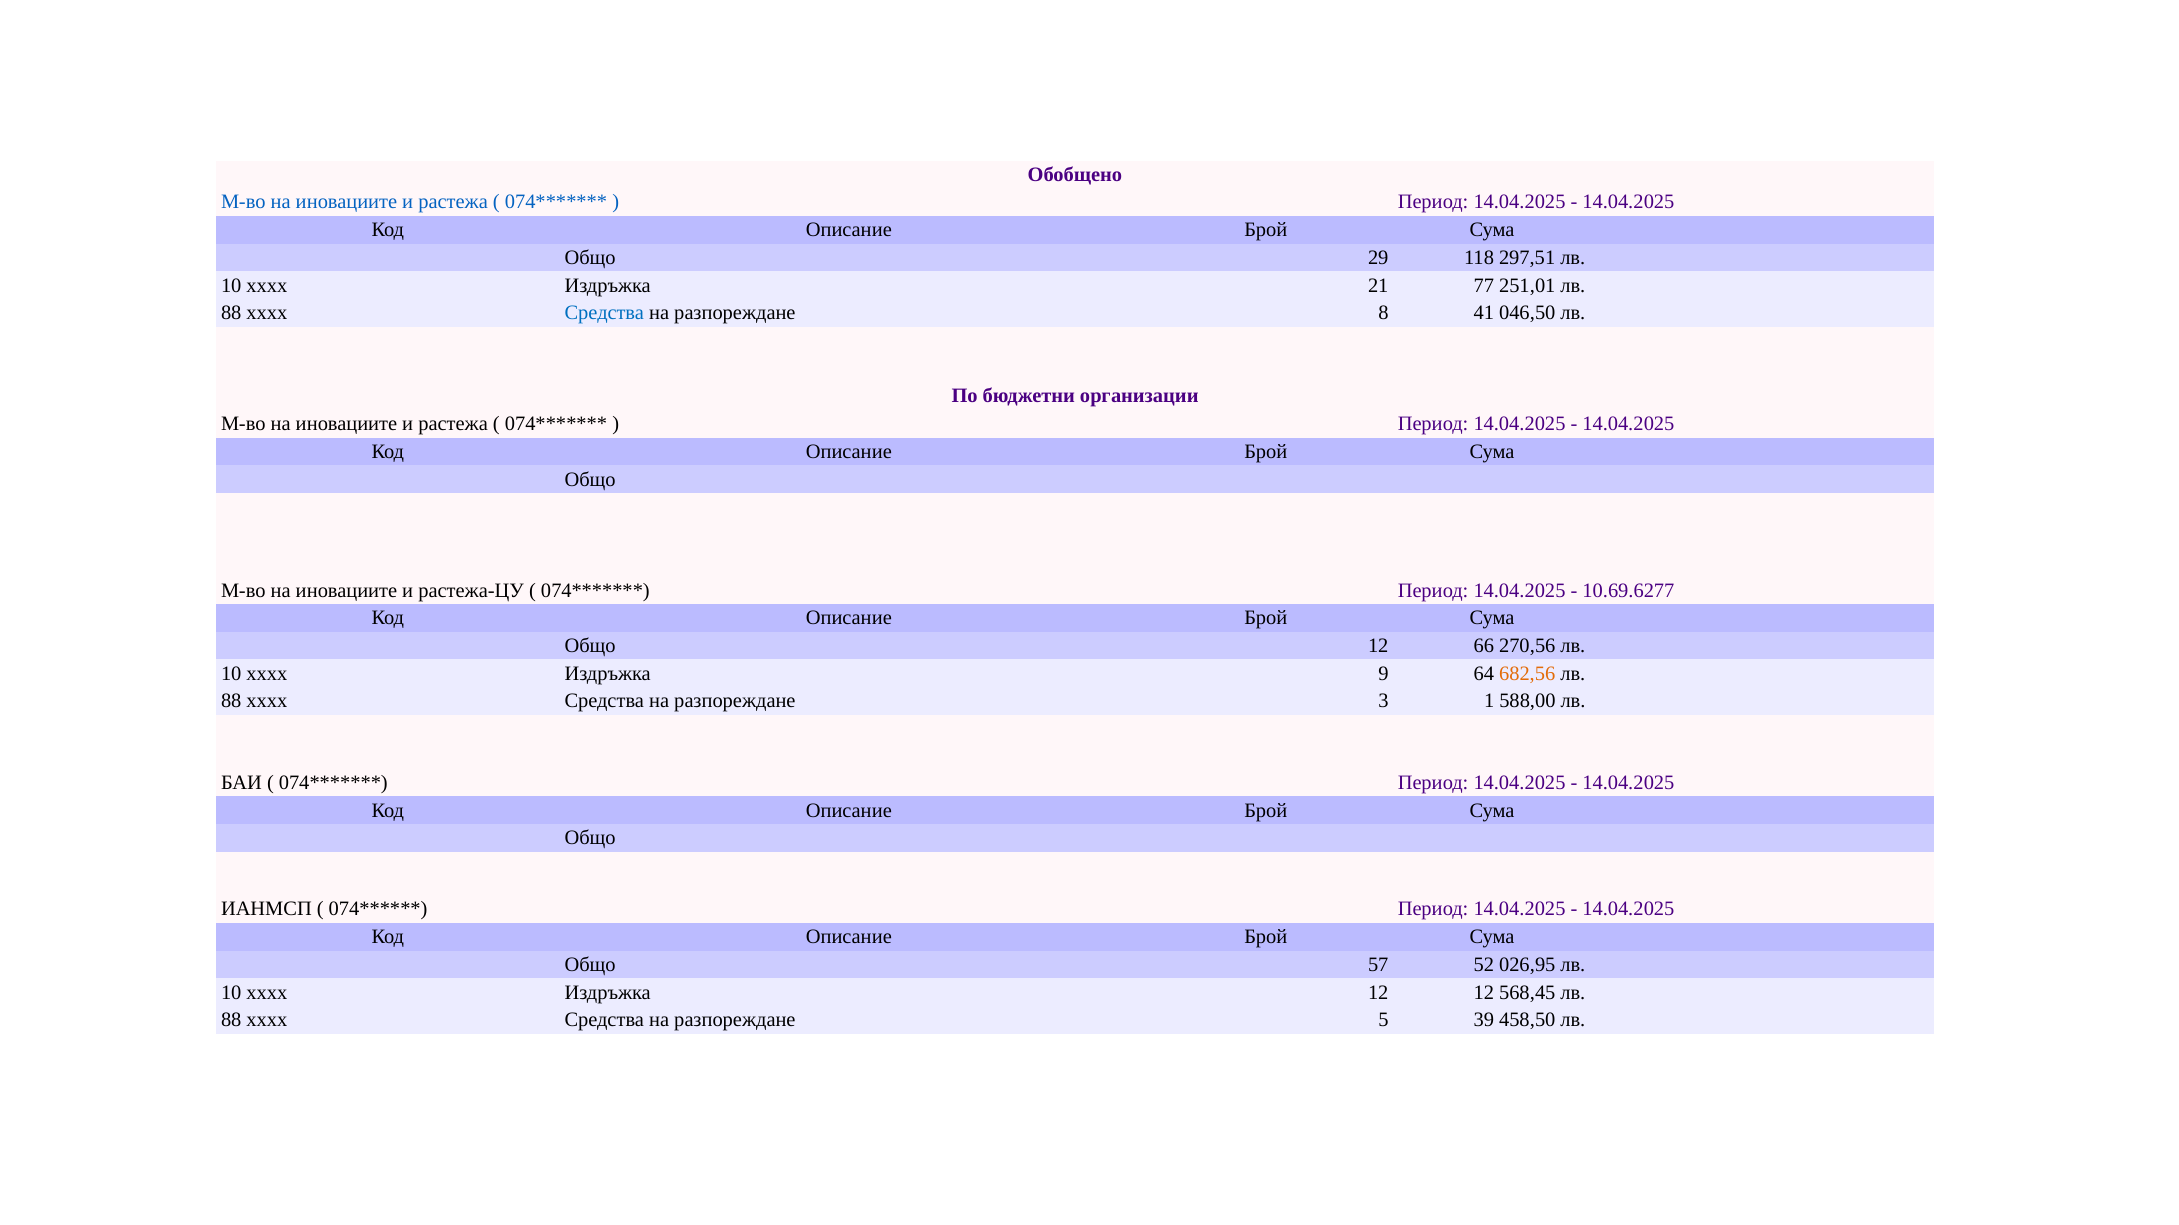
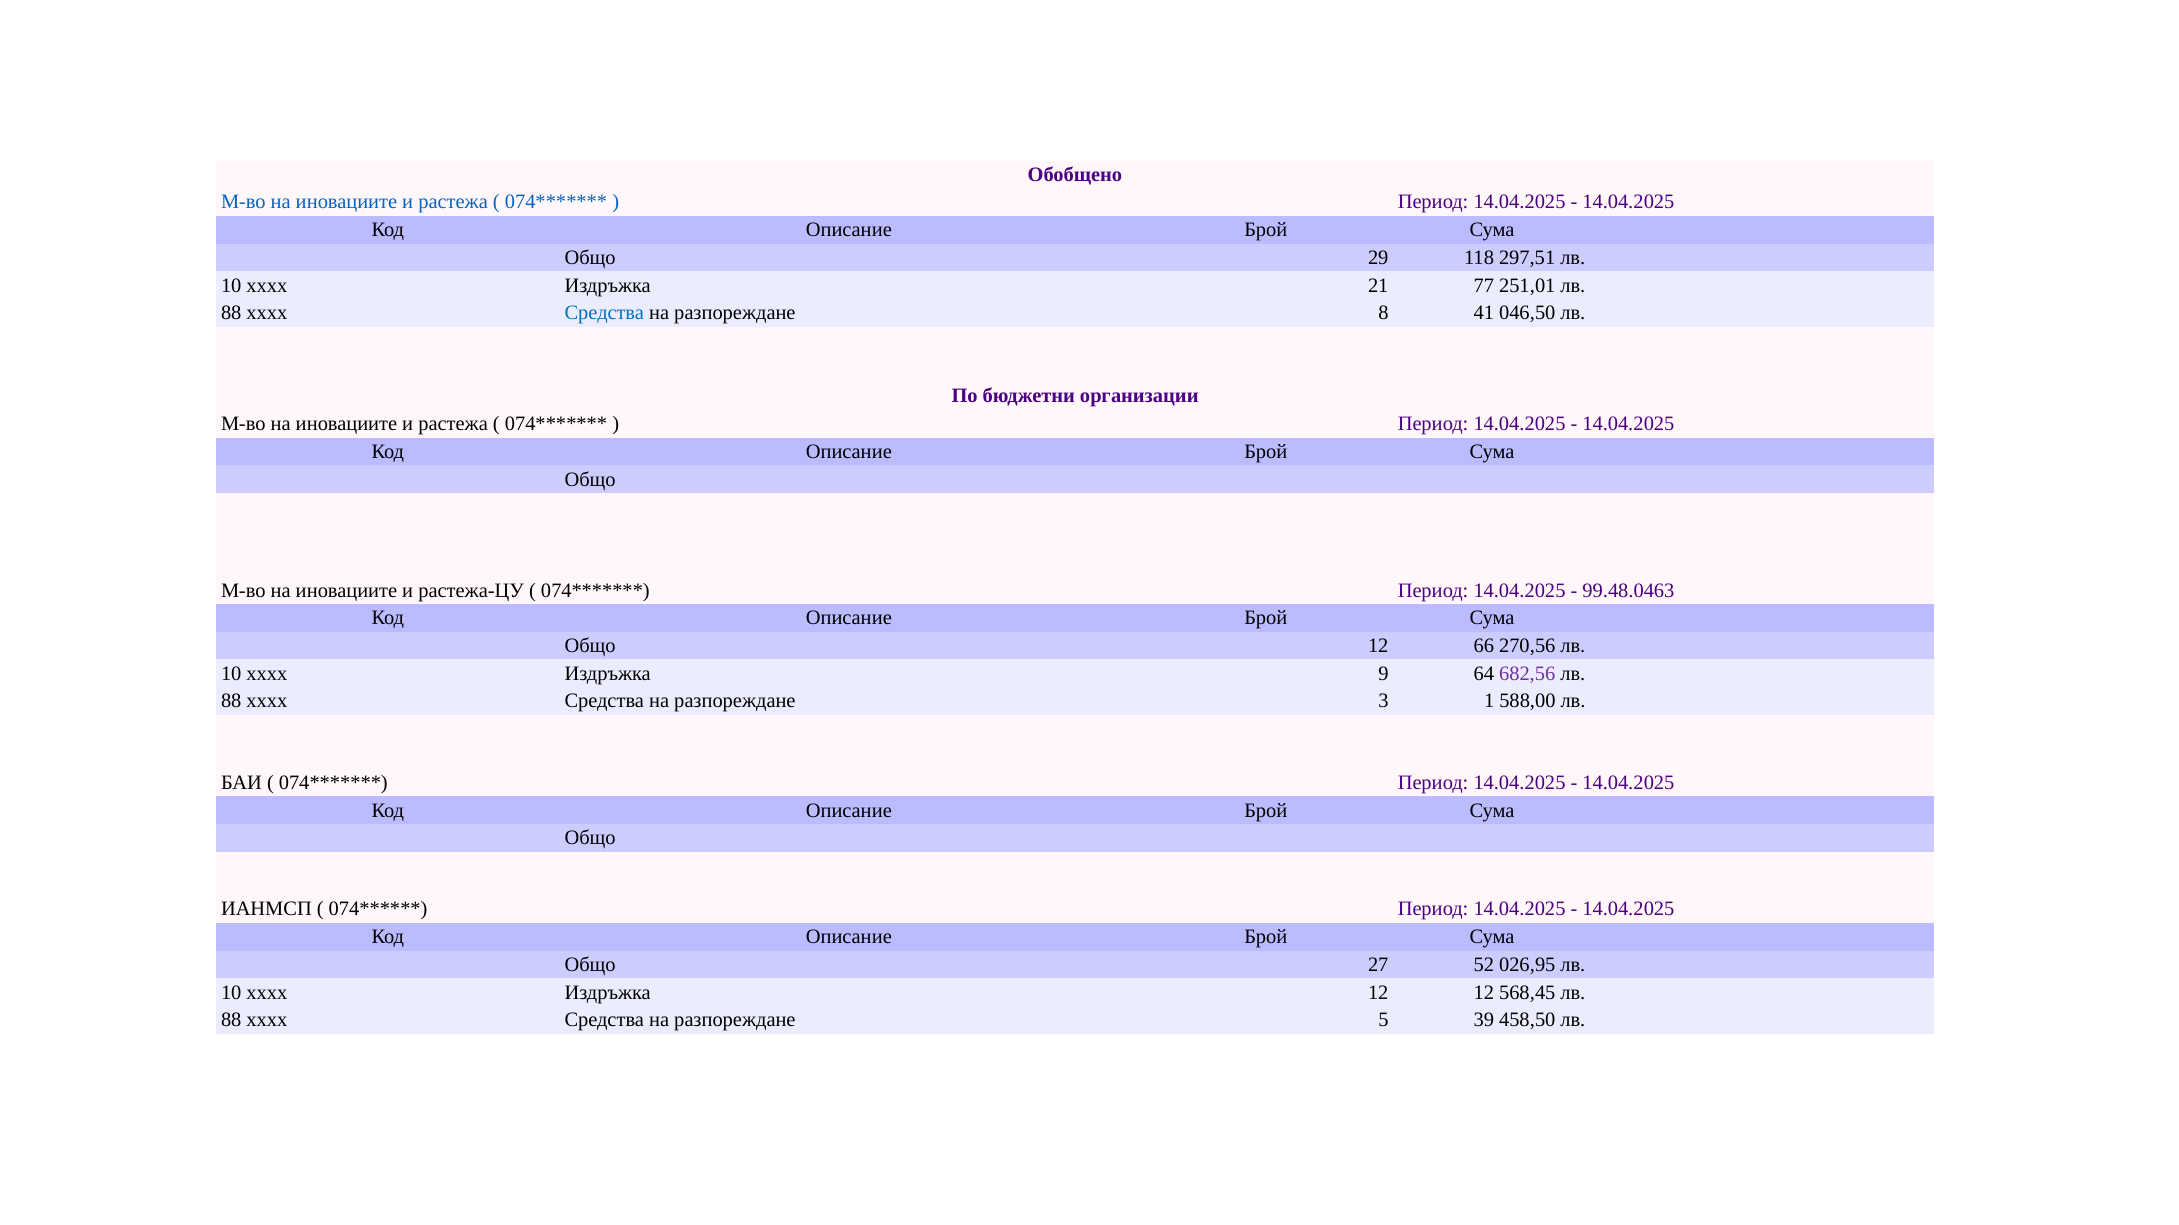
10.69.6277: 10.69.6277 -> 99.48.0463 (1628, 591)
682,56 colour: orange -> purple (1527, 674)
57: 57 -> 27 (1378, 965)
